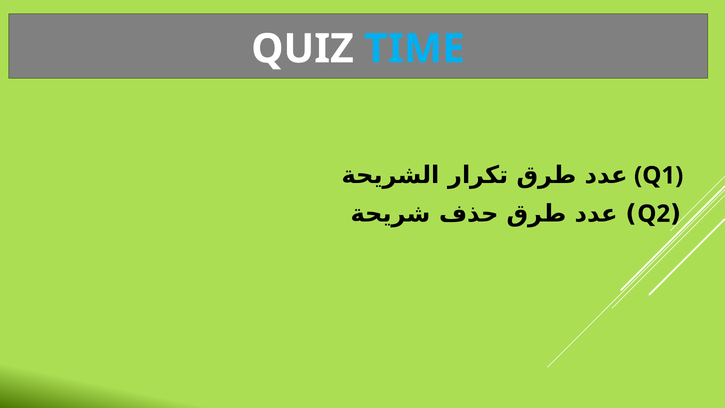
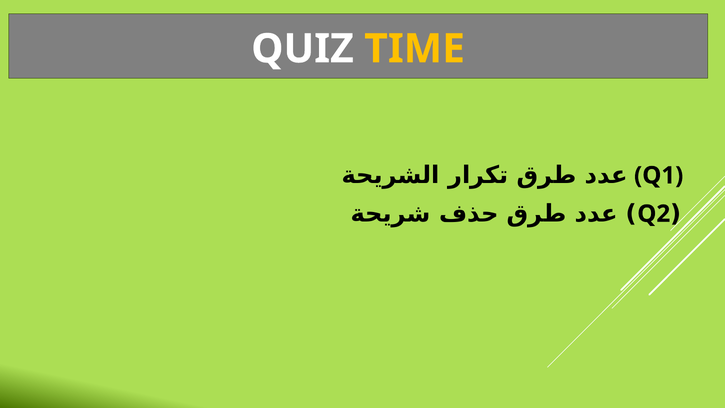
TIME colour: light blue -> yellow (415, 49)
